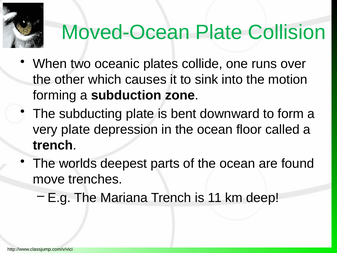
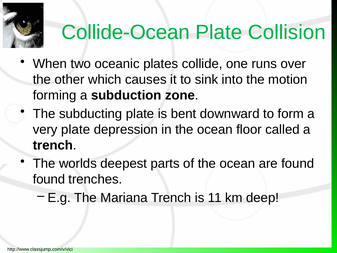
Moved-Ocean: Moved-Ocean -> Collide-Ocean (126, 32)
move: move -> found (49, 179)
